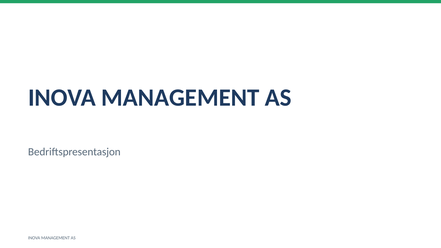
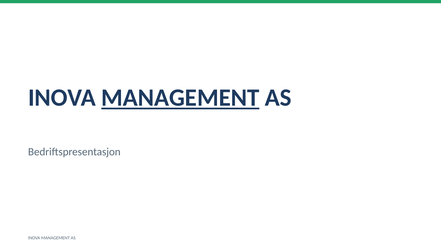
MANAGEMENT underline: none -> present (180, 98)
